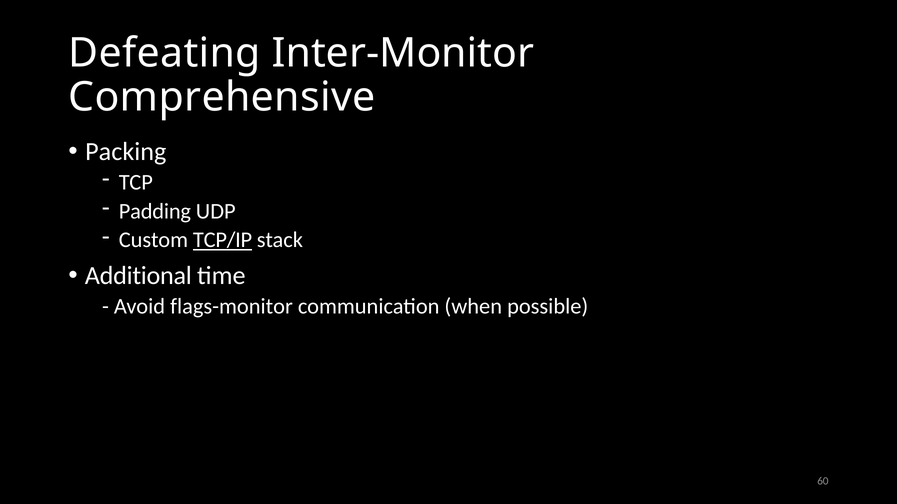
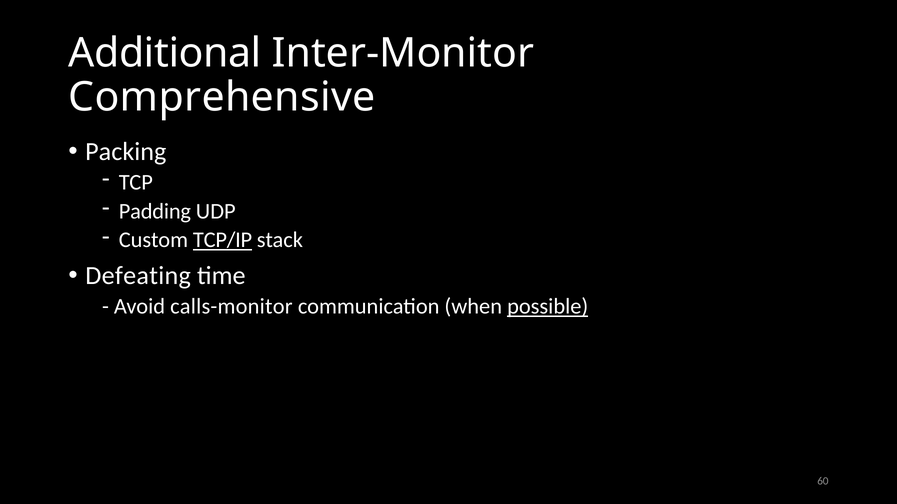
Defeating: Defeating -> Additional (165, 53)
Additional: Additional -> Defeating (138, 276)
flags-monitor: flags-monitor -> calls-monitor (231, 307)
possible underline: none -> present (548, 307)
